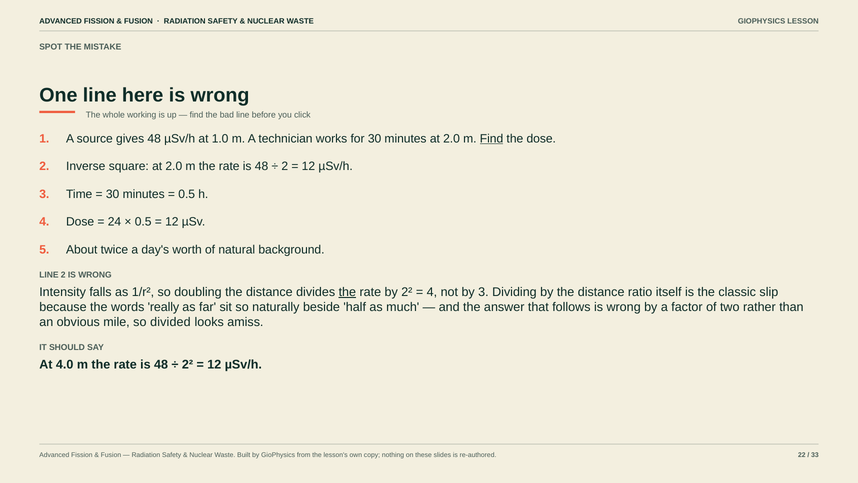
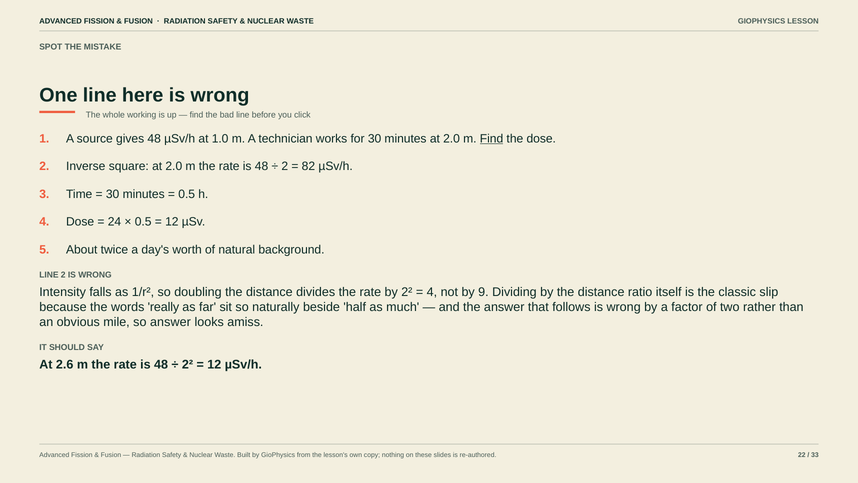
12: 12 -> 82 (308, 166)
the underline: present -> none (347, 292)
by 3: 3 -> 9 (483, 292)
so divided: divided -> answer (170, 322)
4.0: 4.0 -> 2.6 (65, 364)
